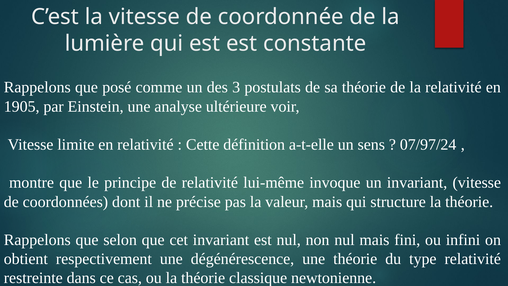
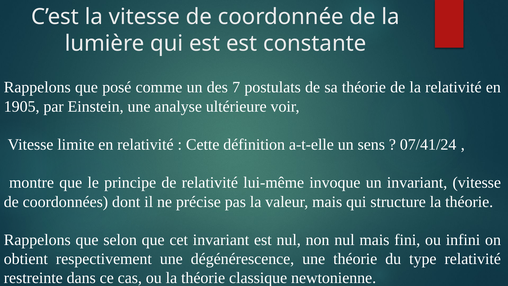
3: 3 -> 7 (236, 87)
07/97/24: 07/97/24 -> 07/41/24 (428, 144)
